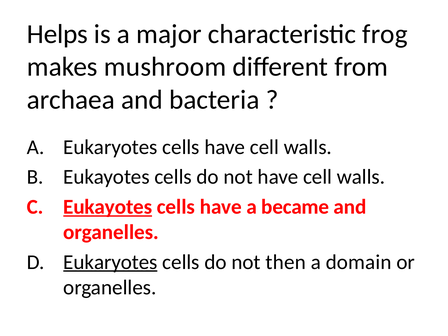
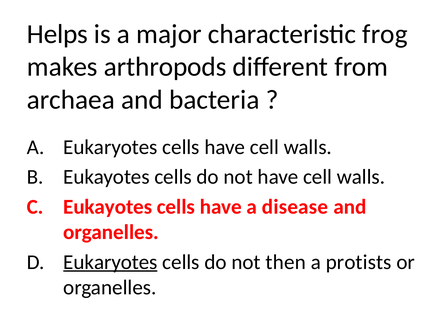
mushroom: mushroom -> arthropods (165, 67)
Eukayotes underline: present -> none (108, 207)
became: became -> disease (295, 207)
domain: domain -> protists (359, 262)
